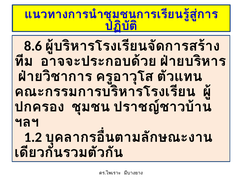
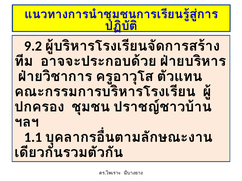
8.6: 8.6 -> 9.2 (33, 46)
1.2: 1.2 -> 1.1 (33, 138)
